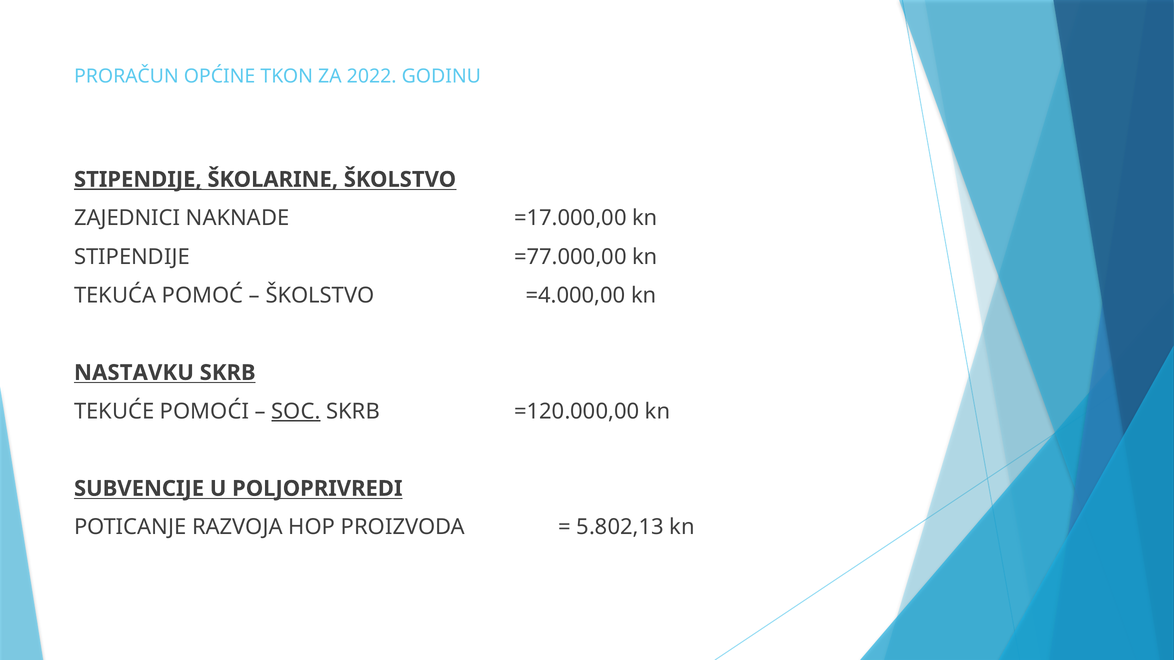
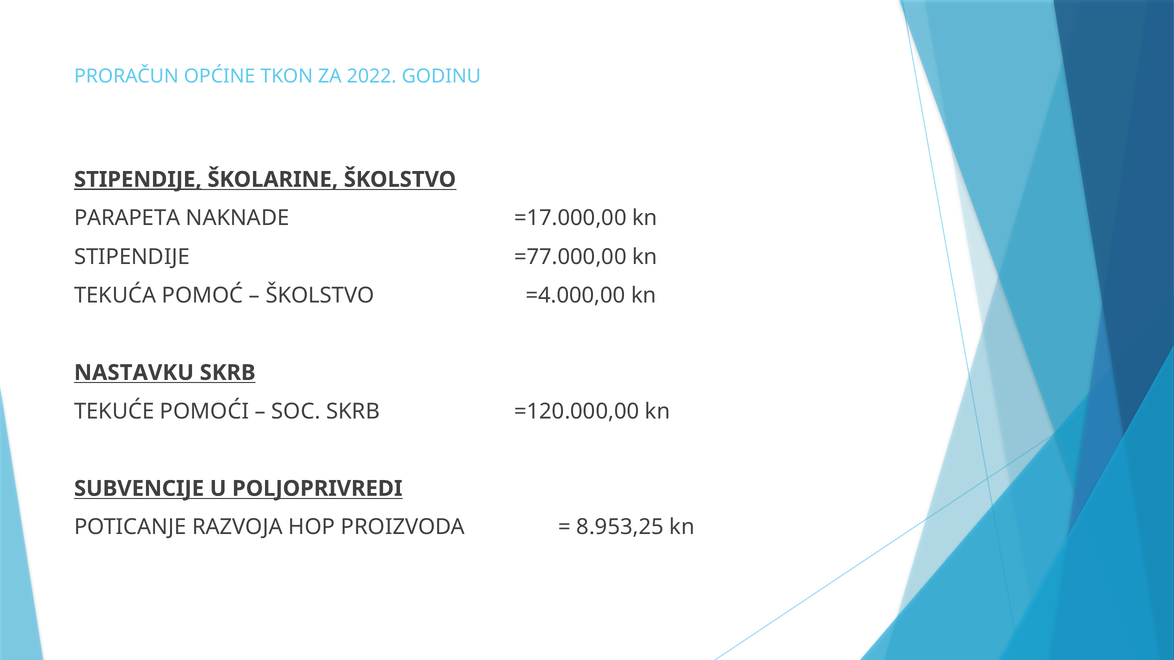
ZAJEDNICI: ZAJEDNICI -> PARAPETA (127, 218)
SOC underline: present -> none (296, 412)
5.802,13: 5.802,13 -> 8.953,25 (620, 527)
